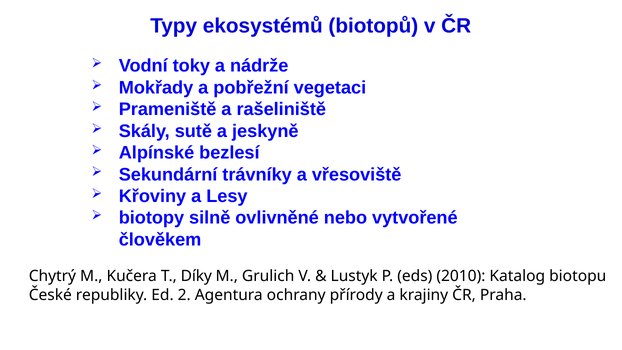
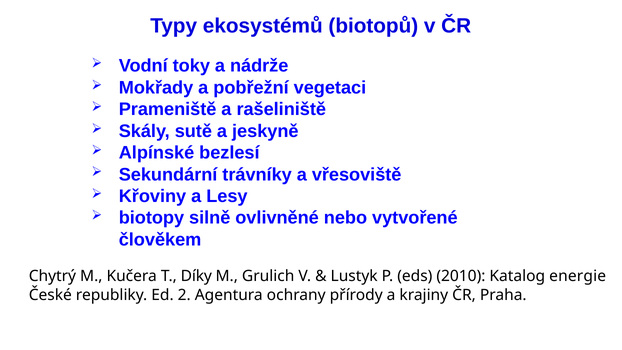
biotopu: biotopu -> energie (578, 276)
